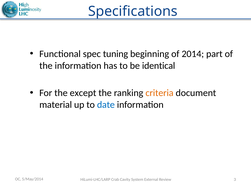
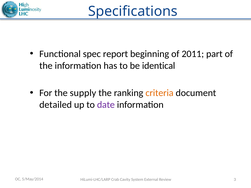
tuning: tuning -> report (115, 54)
2014: 2014 -> 2011 (193, 54)
except: except -> supply (83, 93)
material: material -> detailed (56, 105)
date colour: blue -> purple (106, 105)
